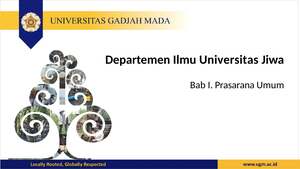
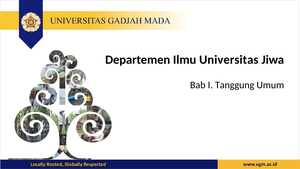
Prasarana: Prasarana -> Tanggung (235, 85)
